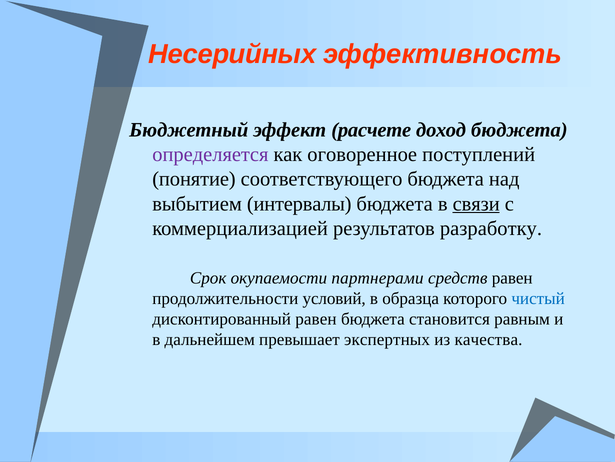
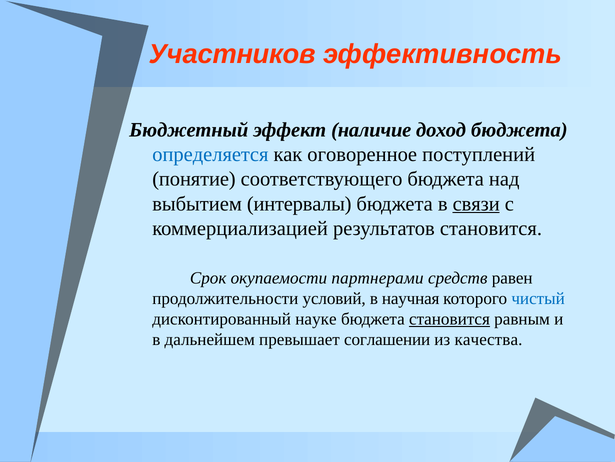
Несерийных: Несерийных -> Участников (232, 54)
расчете: расчете -> наличие (371, 130)
определяется colour: purple -> blue (210, 154)
результатов разработку: разработку -> становится (491, 228)
образца: образца -> научная (411, 298)
дисконтированный равен: равен -> науке (316, 319)
становится underline: none -> present (449, 319)
экспертных: экспертных -> соглашении (387, 339)
